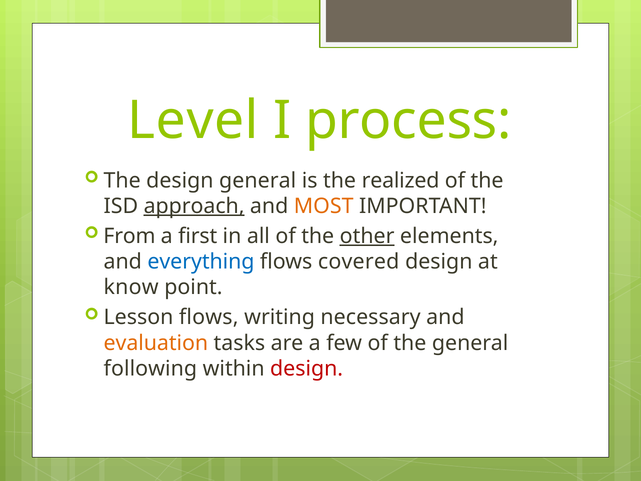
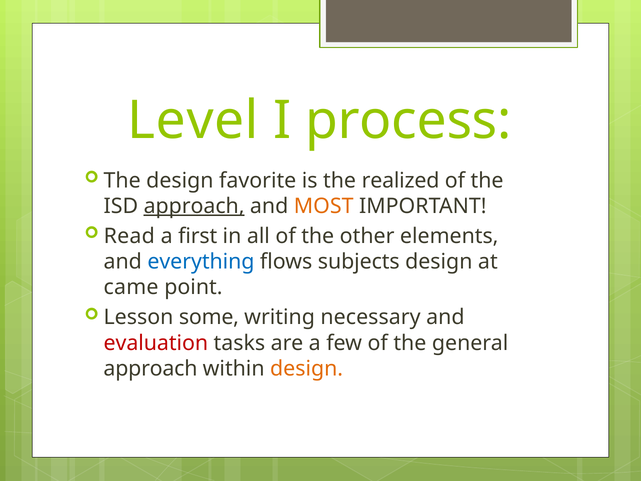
design general: general -> favorite (258, 180)
From: From -> Read (129, 236)
other underline: present -> none (367, 236)
covered: covered -> subjects (359, 262)
know: know -> came (131, 287)
Lesson flows: flows -> some (209, 317)
evaluation colour: orange -> red (156, 343)
following: following -> approach (150, 368)
design colour: red -> orange (307, 368)
